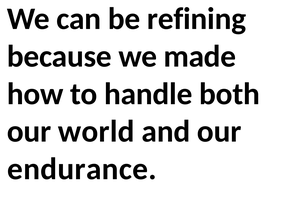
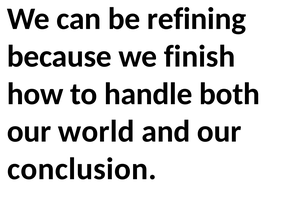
made: made -> finish (200, 57)
endurance: endurance -> conclusion (82, 169)
